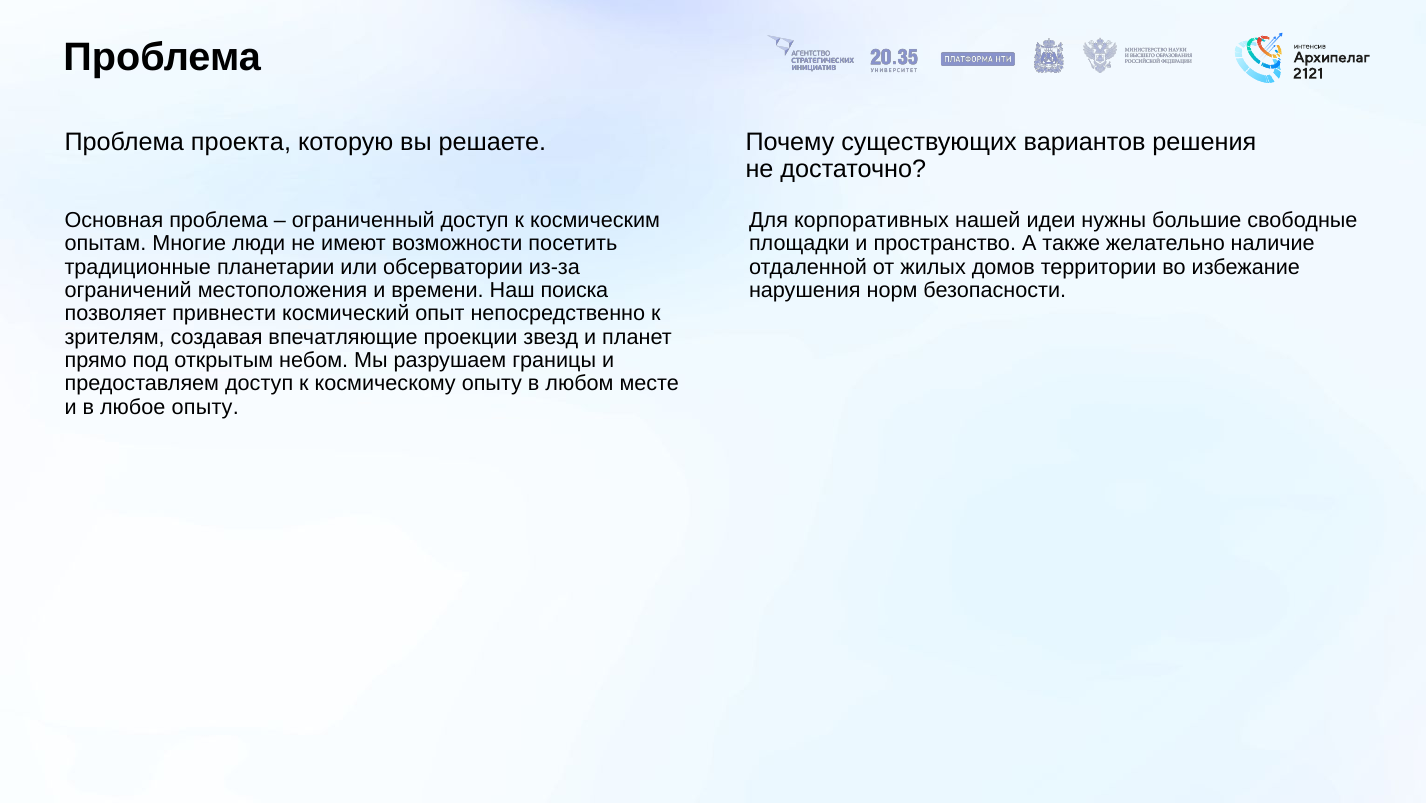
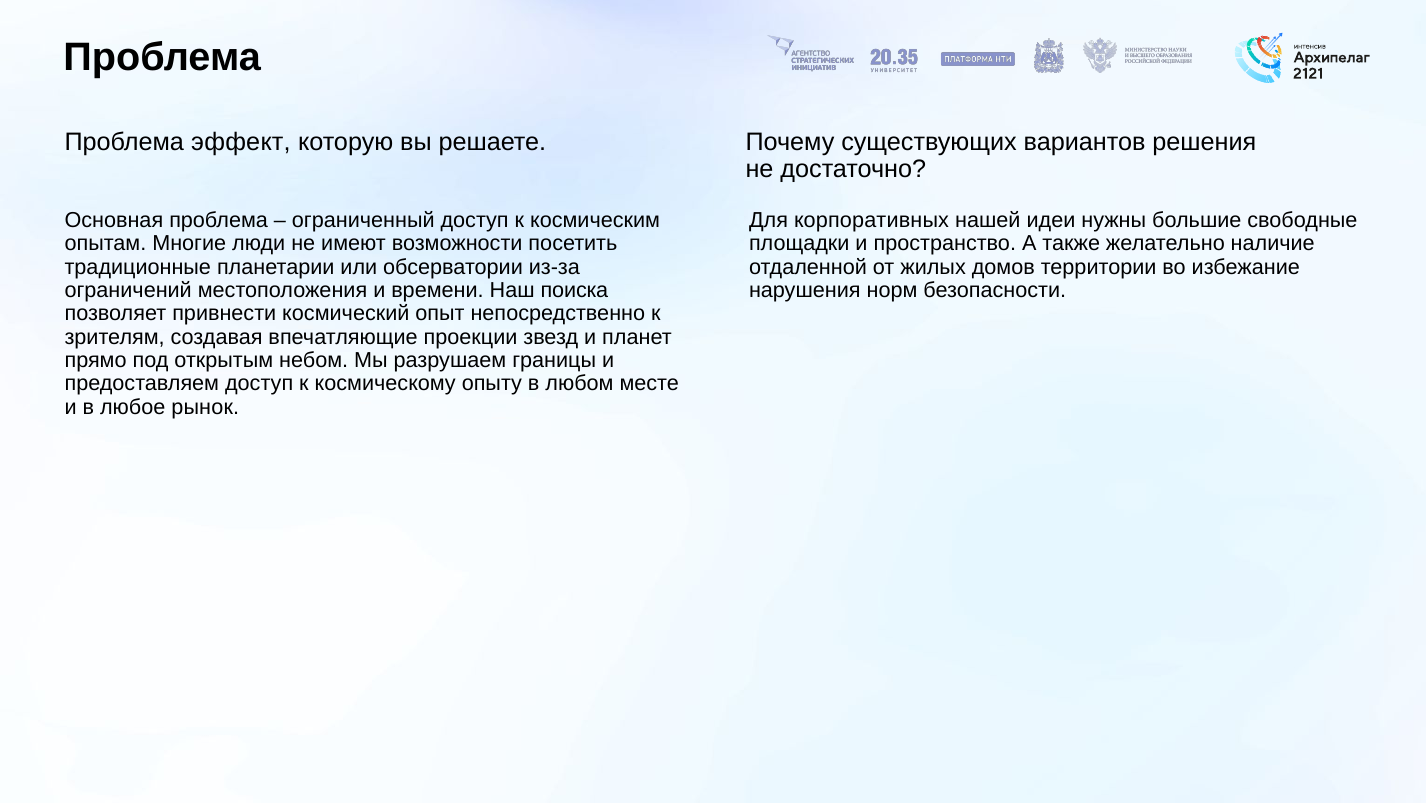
проекта: проекта -> эффект (241, 142)
любое опыту: опыту -> рынок (205, 407)
